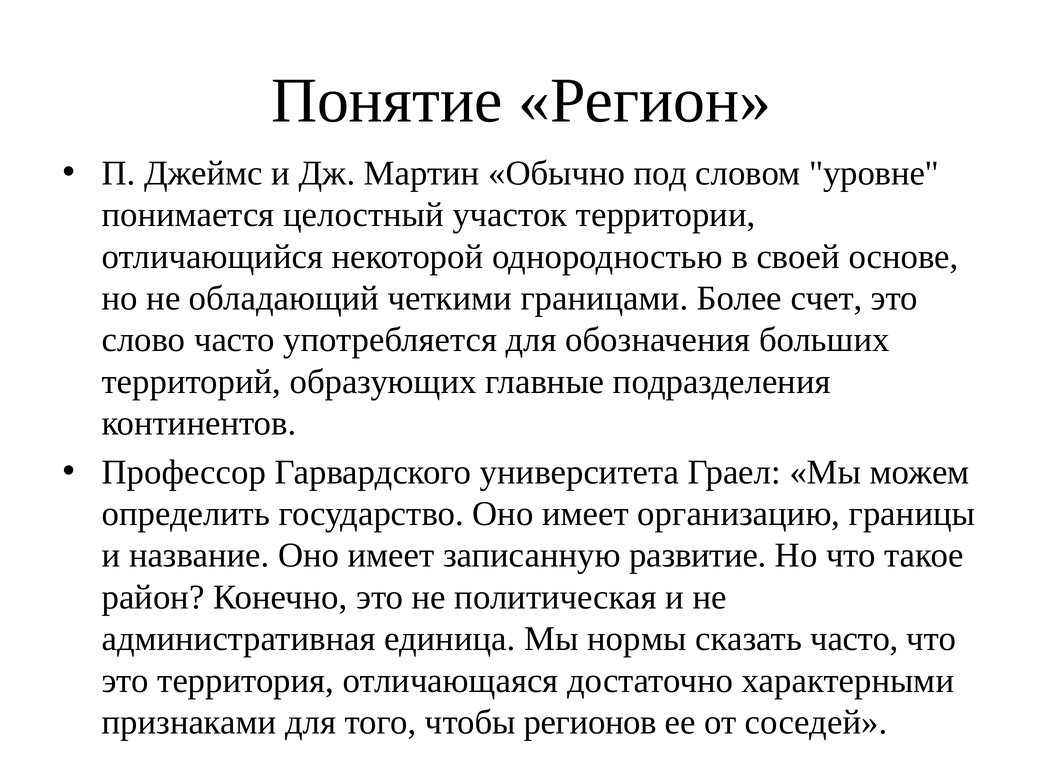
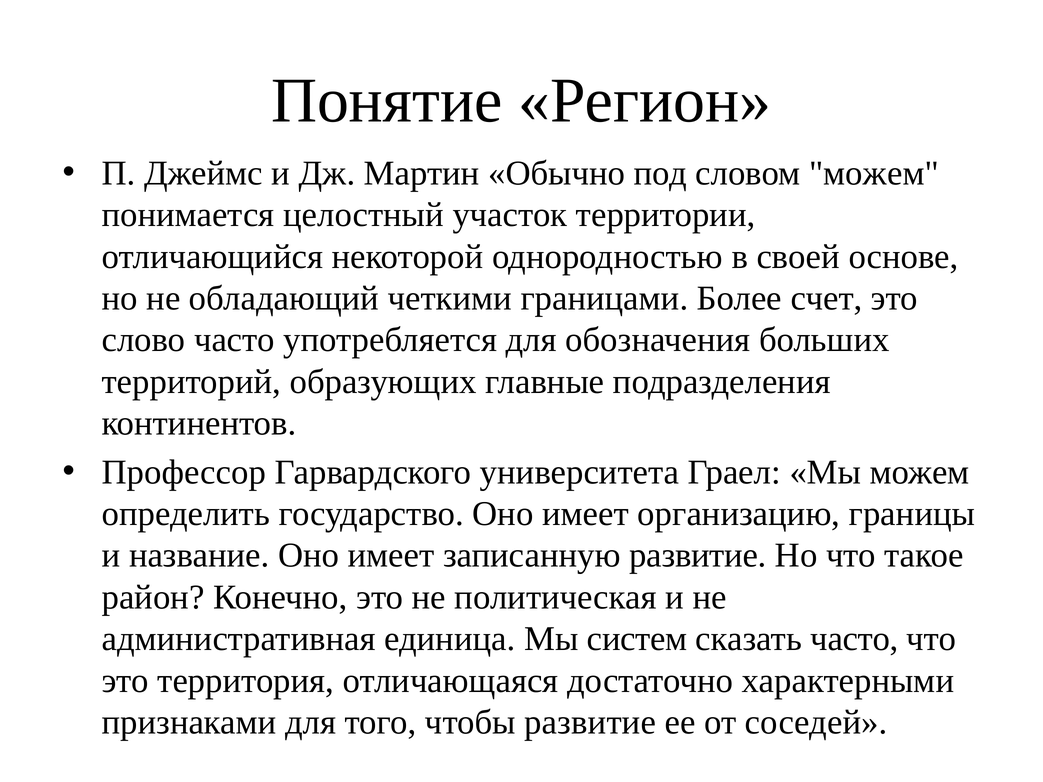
словом уровне: уровне -> можем (874, 173)
нормы: нормы -> систем (637, 639)
чтобы регионов: регионов -> развитие (590, 723)
